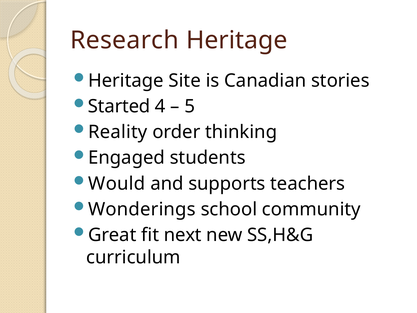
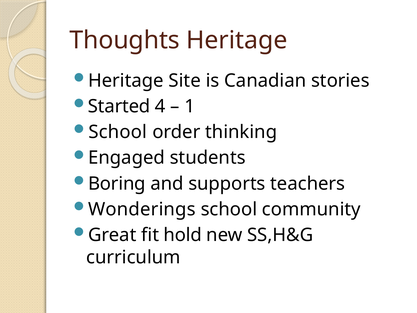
Research: Research -> Thoughts (125, 40)
5: 5 -> 1 (190, 106)
Reality: Reality -> School (118, 132)
Would: Would -> Boring (117, 183)
next: next -> hold (183, 235)
